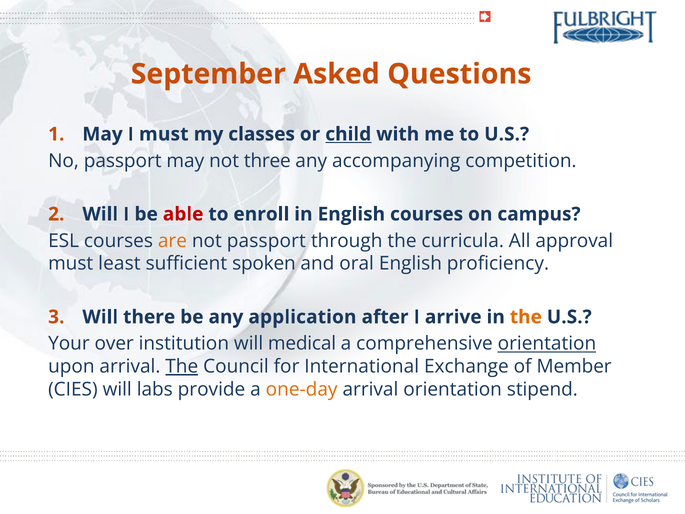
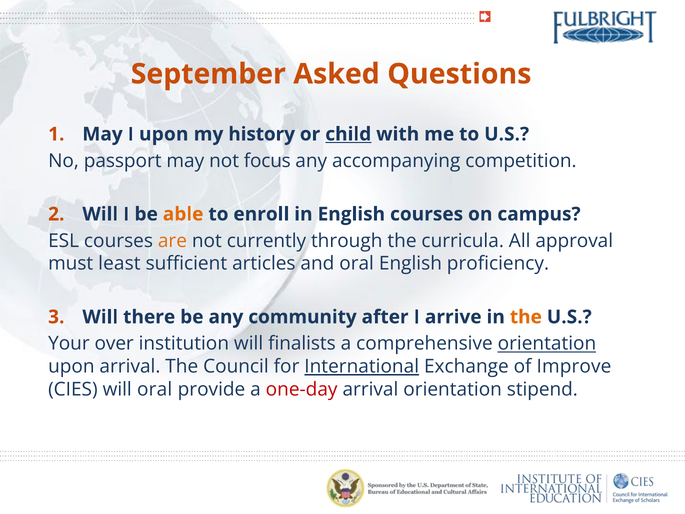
I must: must -> upon (164, 134)
classes: classes -> history (262, 134)
three: three -> focus (267, 161)
able colour: red -> orange (183, 214)
not passport: passport -> currently (266, 241)
spoken: spoken -> articles (264, 264)
application: application -> community (303, 317)
medical: medical -> finalists (302, 343)
The underline: present -> none (182, 366)
International underline: none -> present (362, 366)
Member: Member -> Improve (574, 366)
will labs: labs -> oral (155, 389)
one-day colour: orange -> red (302, 389)
